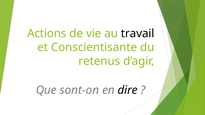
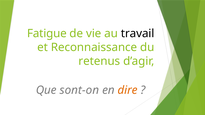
Actions: Actions -> Fatigue (47, 34)
Conscientisante: Conscientisante -> Reconnaissance (94, 47)
dire colour: black -> orange (128, 90)
